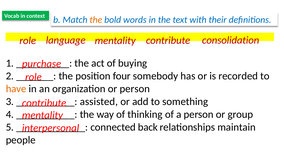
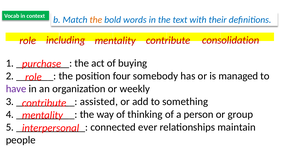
language: language -> including (66, 40)
recorded: recorded -> managed (238, 76)
have colour: orange -> purple (16, 89)
or person: person -> weekly (135, 89)
back: back -> ever (148, 127)
